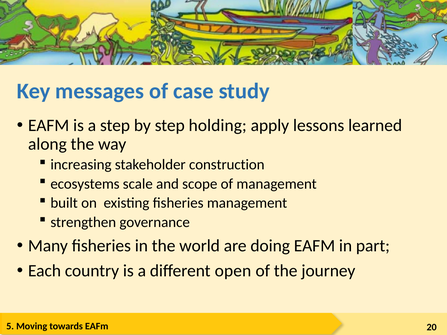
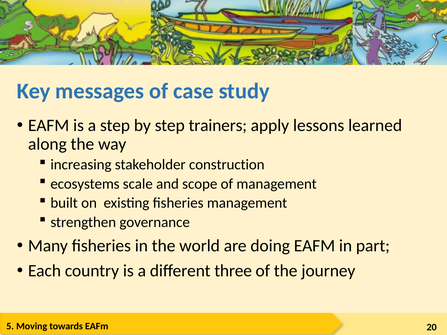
holding: holding -> trainers (218, 126)
open: open -> three (233, 271)
